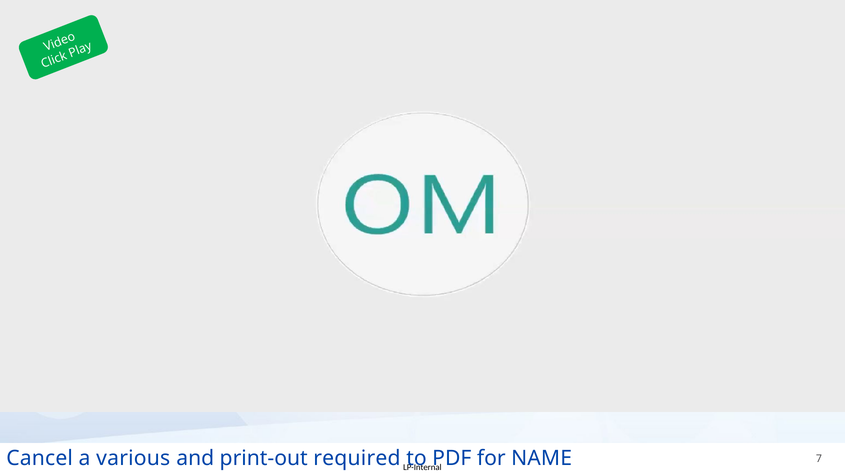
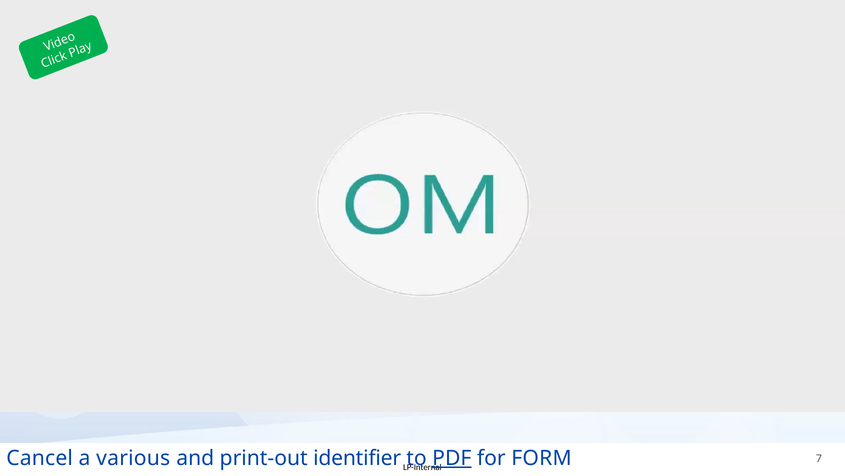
required: required -> identifier (357, 458)
PDF underline: none -> present (452, 458)
NAME: NAME -> FORM (542, 458)
